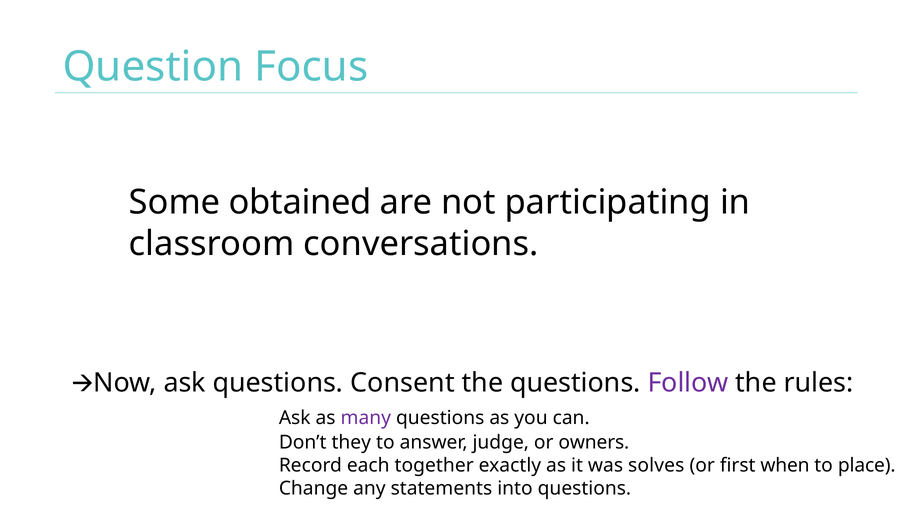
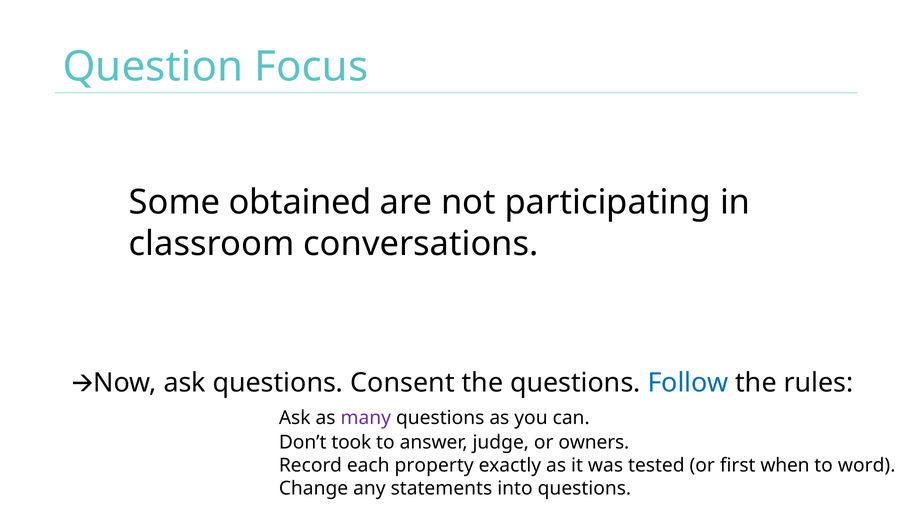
Follow colour: purple -> blue (688, 383)
they: they -> took (351, 442)
together: together -> property (434, 465)
solves: solves -> tested (656, 465)
place: place -> word (867, 465)
